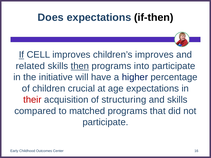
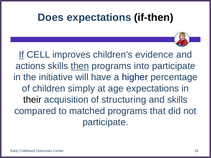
children’s improves: improves -> evidence (154, 55)
related: related -> actions (30, 66)
crucial: crucial -> simply (81, 89)
their colour: red -> black (32, 100)
